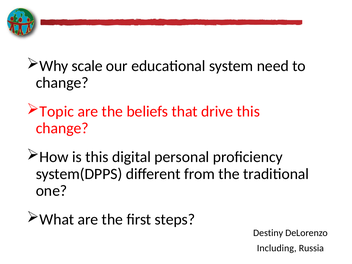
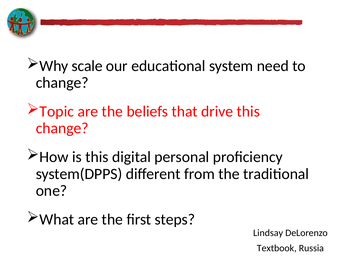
Destiny: Destiny -> Lindsay (268, 233)
Including: Including -> Textbook (277, 248)
